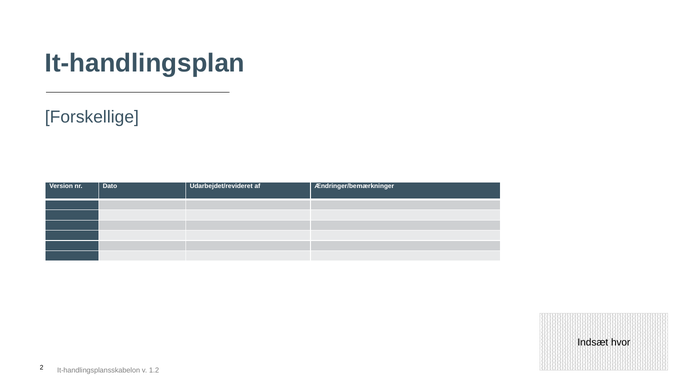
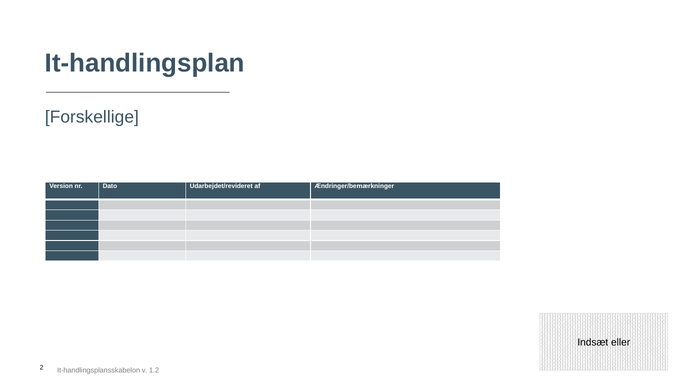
hvor: hvor -> eller (621, 342)
